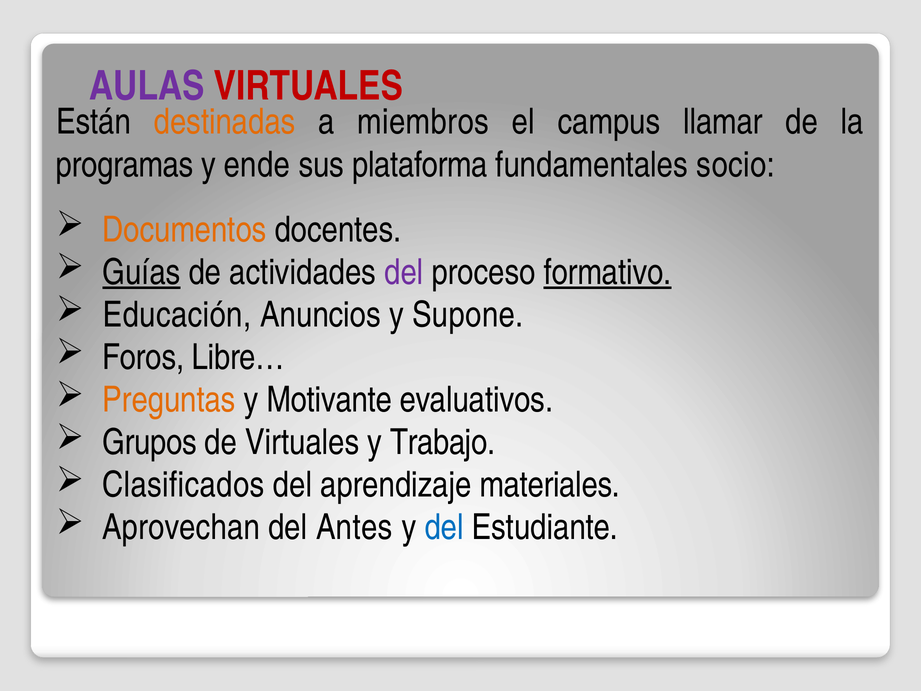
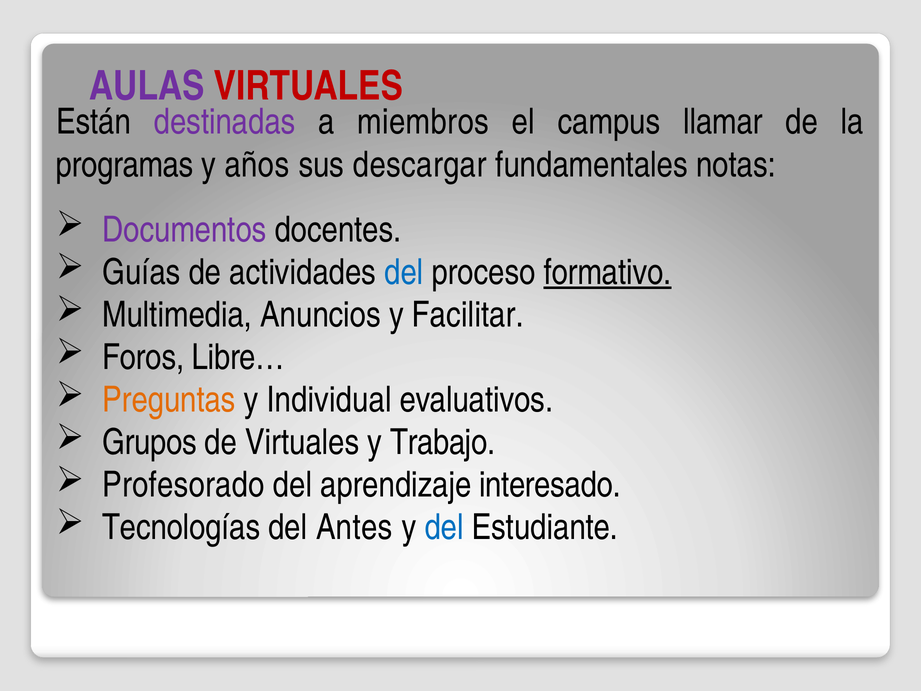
destinadas colour: orange -> purple (225, 122)
ende: ende -> años (257, 165)
plataforma: plataforma -> descargar (420, 165)
socio: socio -> notas (736, 165)
Documentos colour: orange -> purple (184, 230)
Guías underline: present -> none (141, 272)
del colour: purple -> blue (404, 272)
Educación: Educación -> Multimedia (177, 315)
Supone: Supone -> Facilitar (468, 315)
Motivante: Motivante -> Individual (329, 400)
Clasificados: Clasificados -> Profesorado (183, 485)
materiales: materiales -> interesado (550, 485)
Aprovechan: Aprovechan -> Tecnologías (181, 527)
